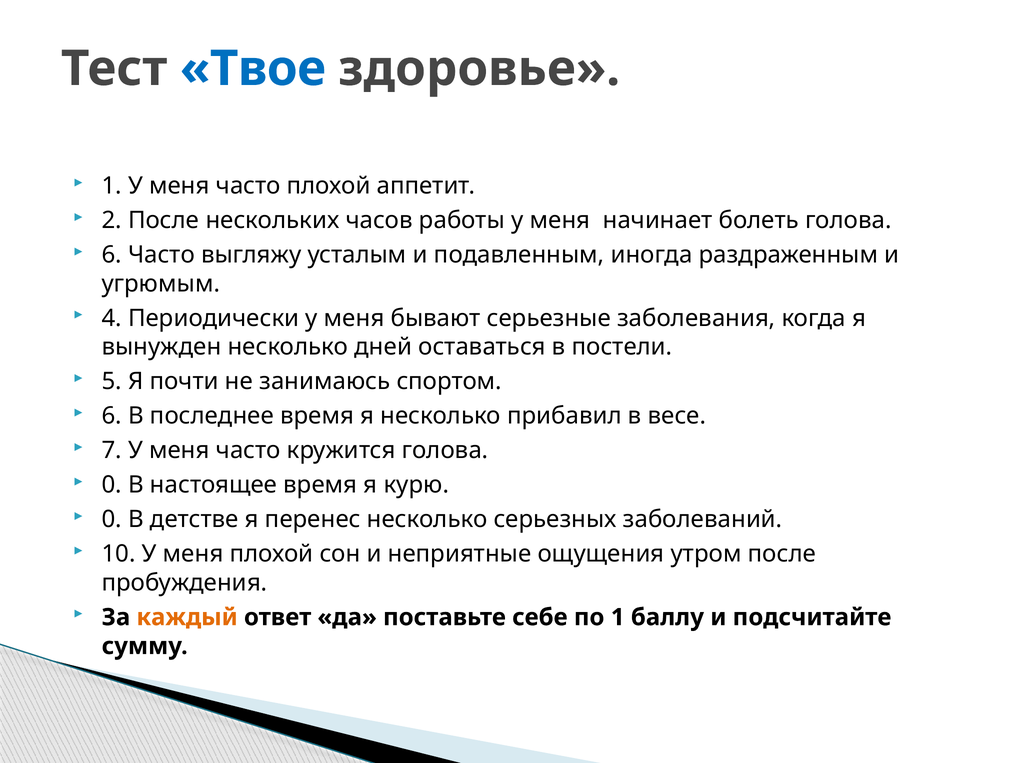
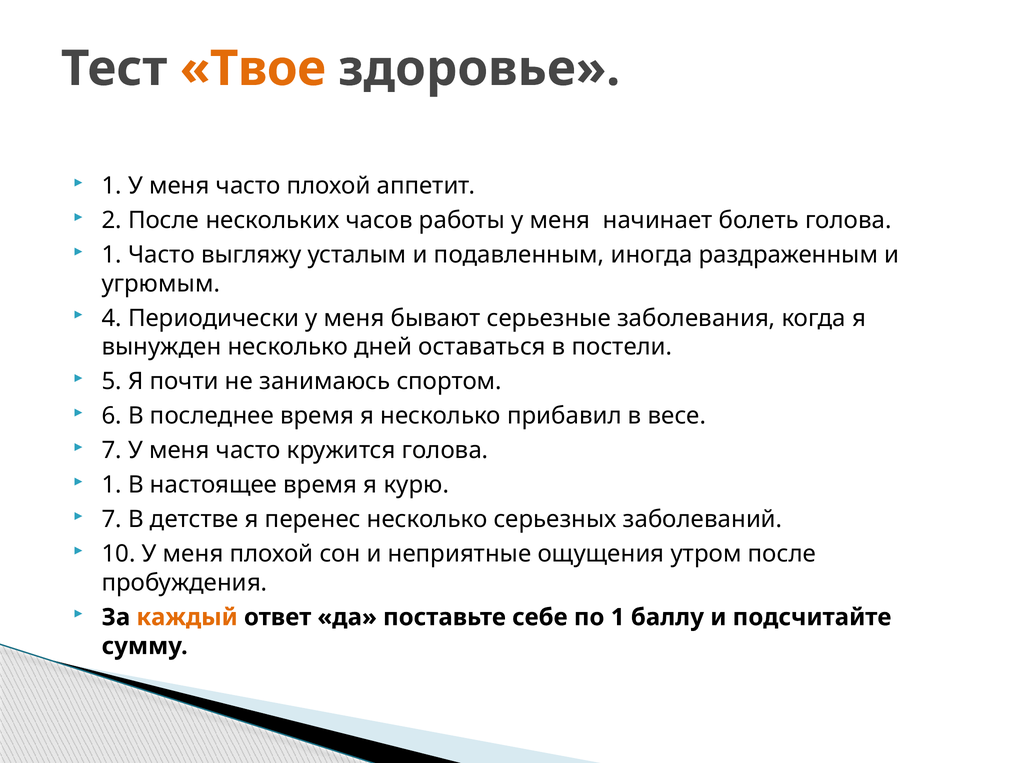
Твое colour: blue -> orange (253, 69)
6: 6 -> 1 (112, 255)
0: 0 -> 1 (112, 485)
0: 0 -> 7 (112, 520)
